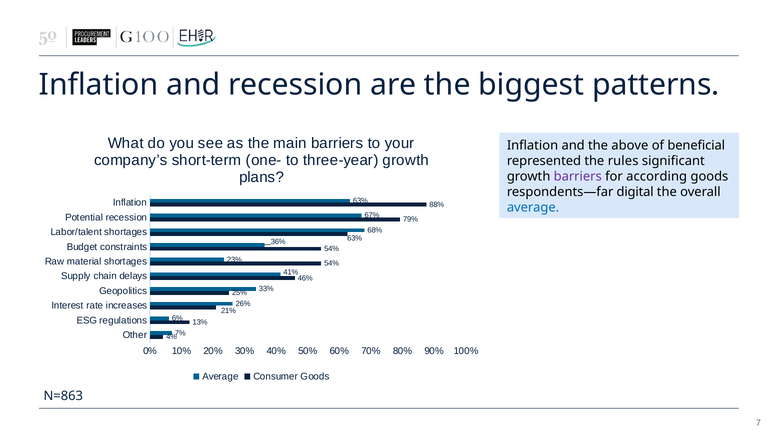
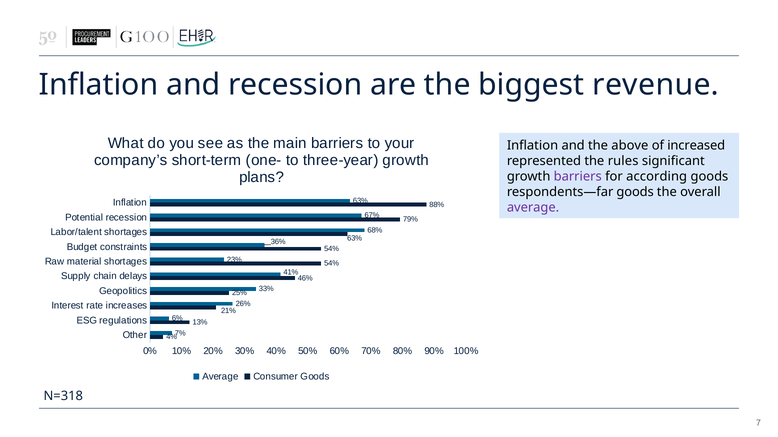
patterns: patterns -> revenue (656, 85)
beneficial: beneficial -> increased (696, 146)
respondents—far digital: digital -> goods (635, 192)
average colour: blue -> purple (533, 208)
N=863: N=863 -> N=318 (63, 397)
